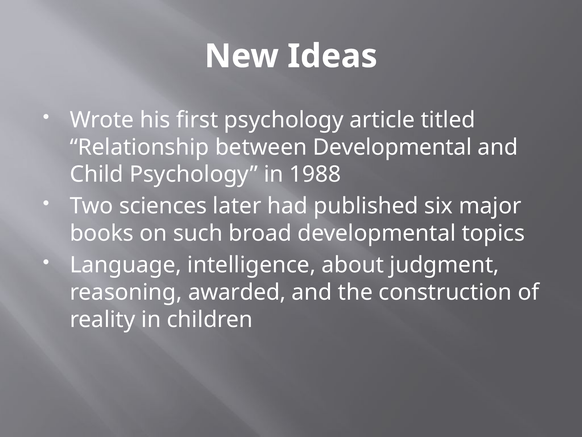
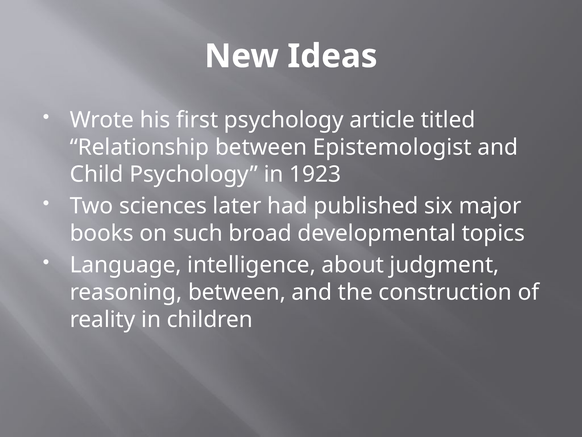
between Developmental: Developmental -> Epistemologist (392, 147)
1988: 1988 -> 1923 (315, 174)
reasoning awarded: awarded -> between (237, 292)
